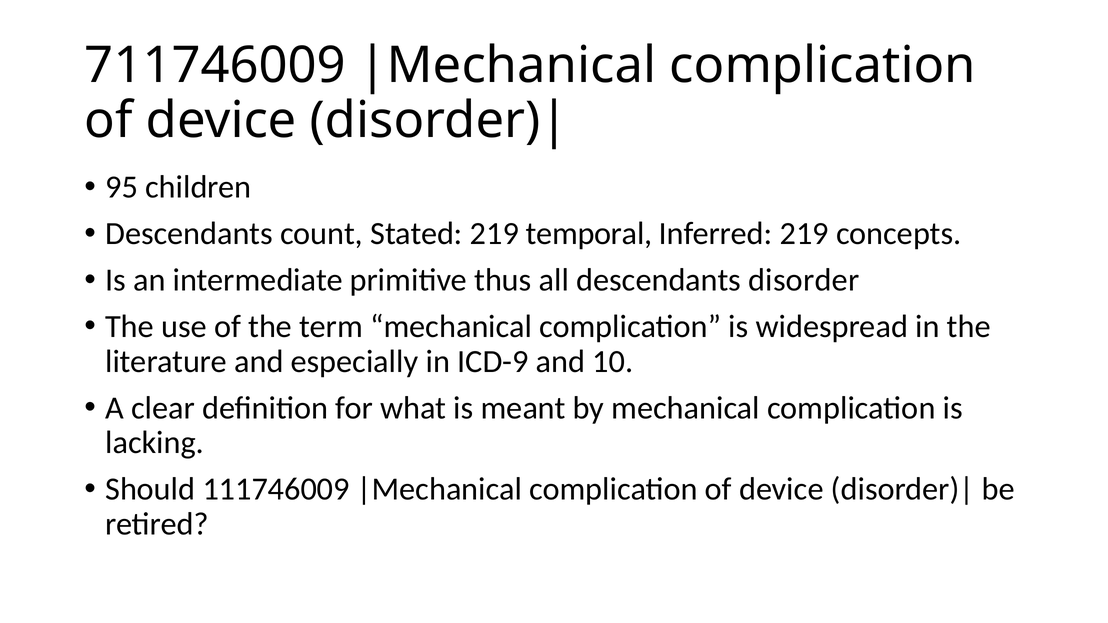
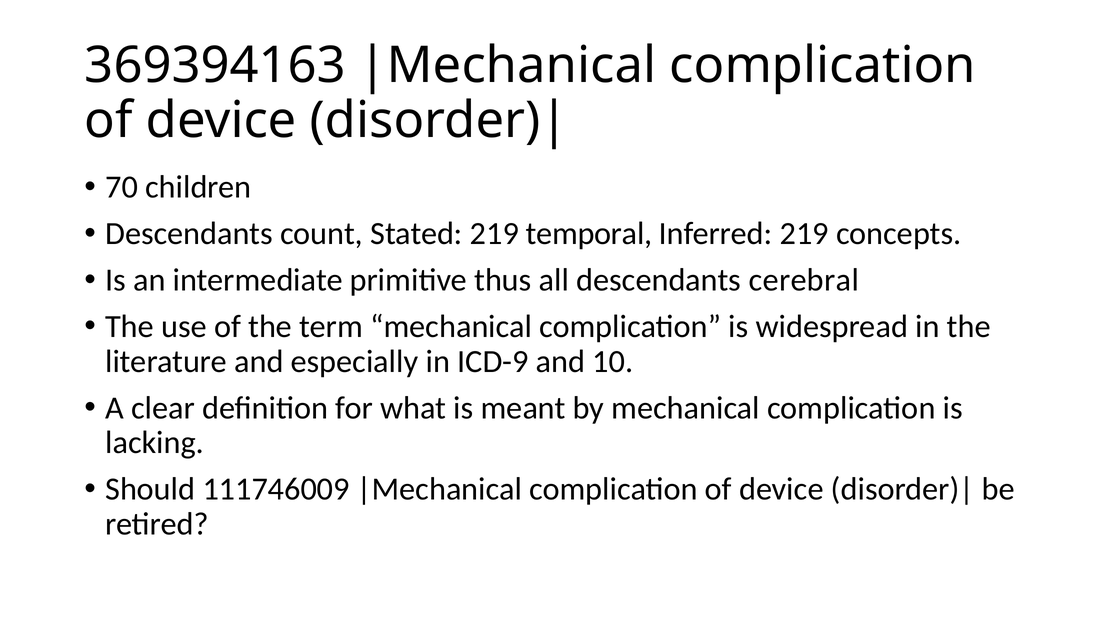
711746009: 711746009 -> 369394163 (215, 66)
95: 95 -> 70 (122, 187)
disorder: disorder -> cerebral (804, 280)
